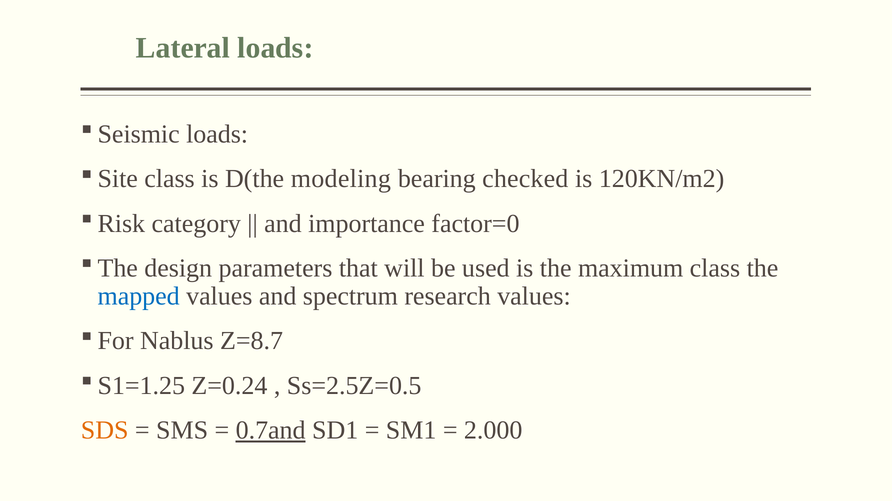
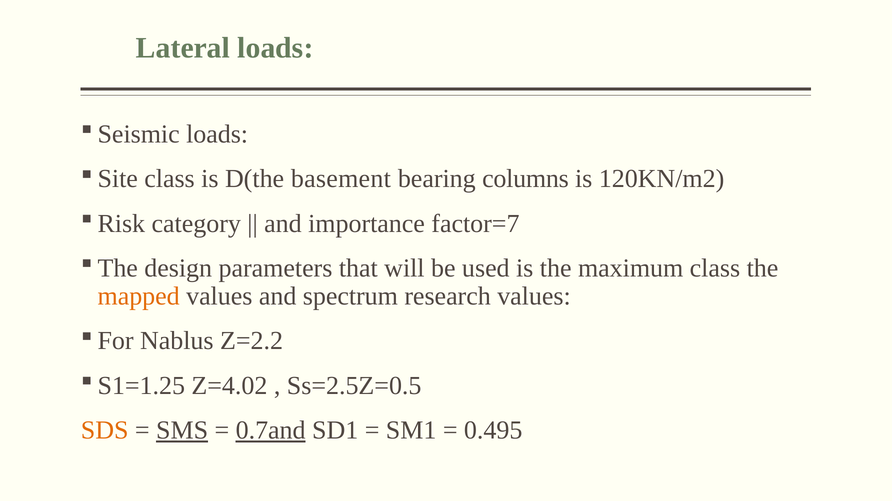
modeling: modeling -> basement (341, 179)
checked: checked -> columns (525, 179)
factor=0: factor=0 -> factor=7 (475, 224)
mapped colour: blue -> orange (139, 297)
Z=8.7: Z=8.7 -> Z=2.2 (252, 341)
Z=0.24: Z=0.24 -> Z=4.02 (229, 386)
SMS underline: none -> present (182, 431)
2.000: 2.000 -> 0.495 (493, 431)
